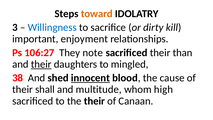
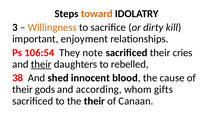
Willingness colour: blue -> orange (52, 27)
106:27: 106:27 -> 106:54 (39, 53)
than: than -> cries (183, 53)
mingled: mingled -> rebelled (130, 64)
innocent underline: present -> none (90, 78)
shall: shall -> gods (45, 89)
multitude: multitude -> according (99, 89)
high: high -> gifts (163, 89)
